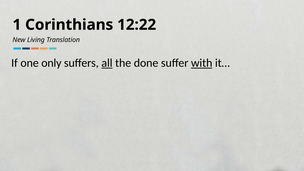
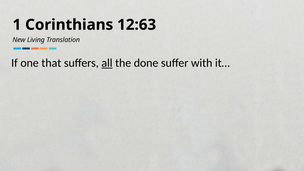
12:22: 12:22 -> 12:63 (137, 25)
only: only -> that (51, 63)
with underline: present -> none (202, 63)
